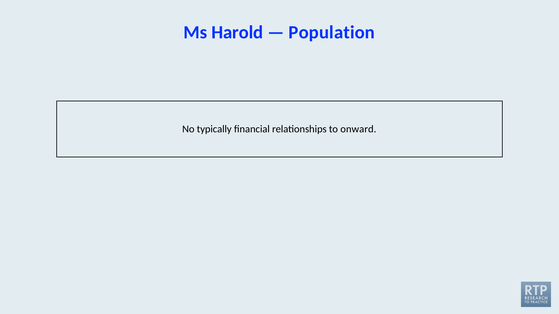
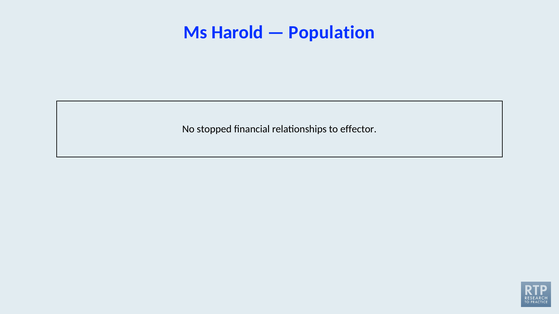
typically: typically -> stopped (214, 129)
onward: onward -> effector (358, 129)
